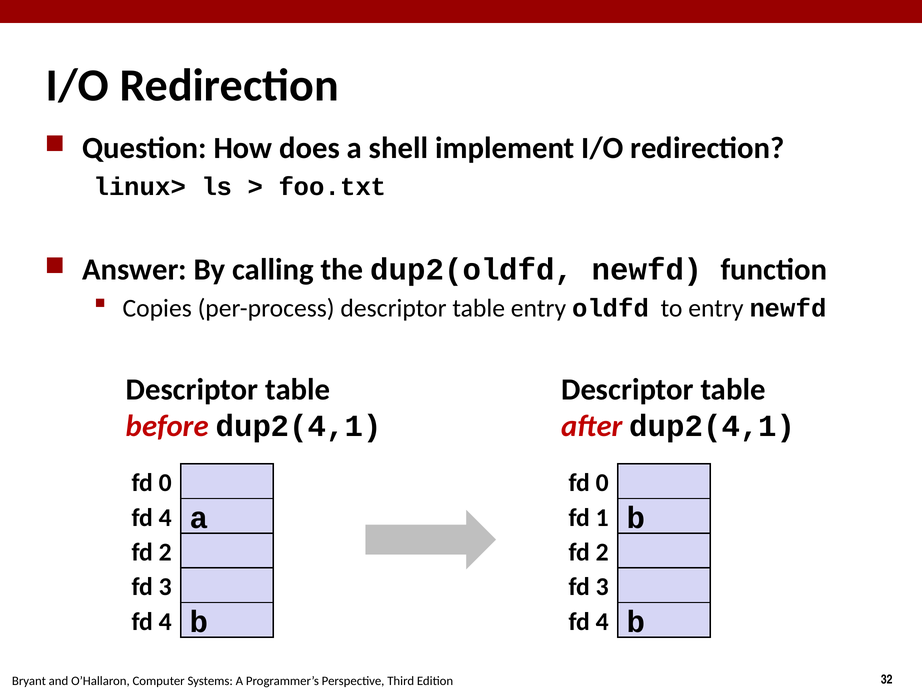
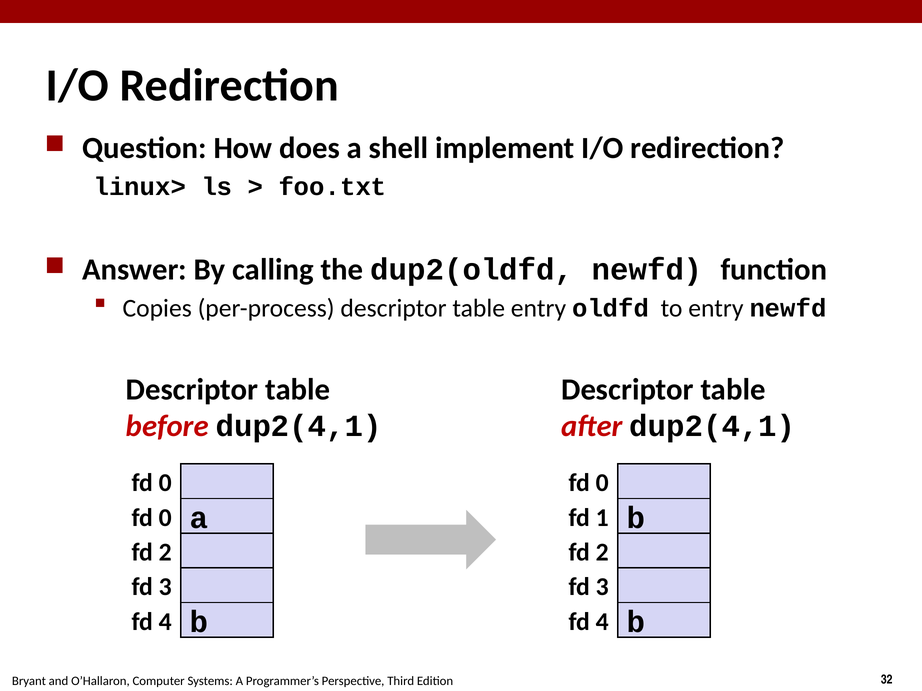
4: 4 -> 0 (165, 518)
